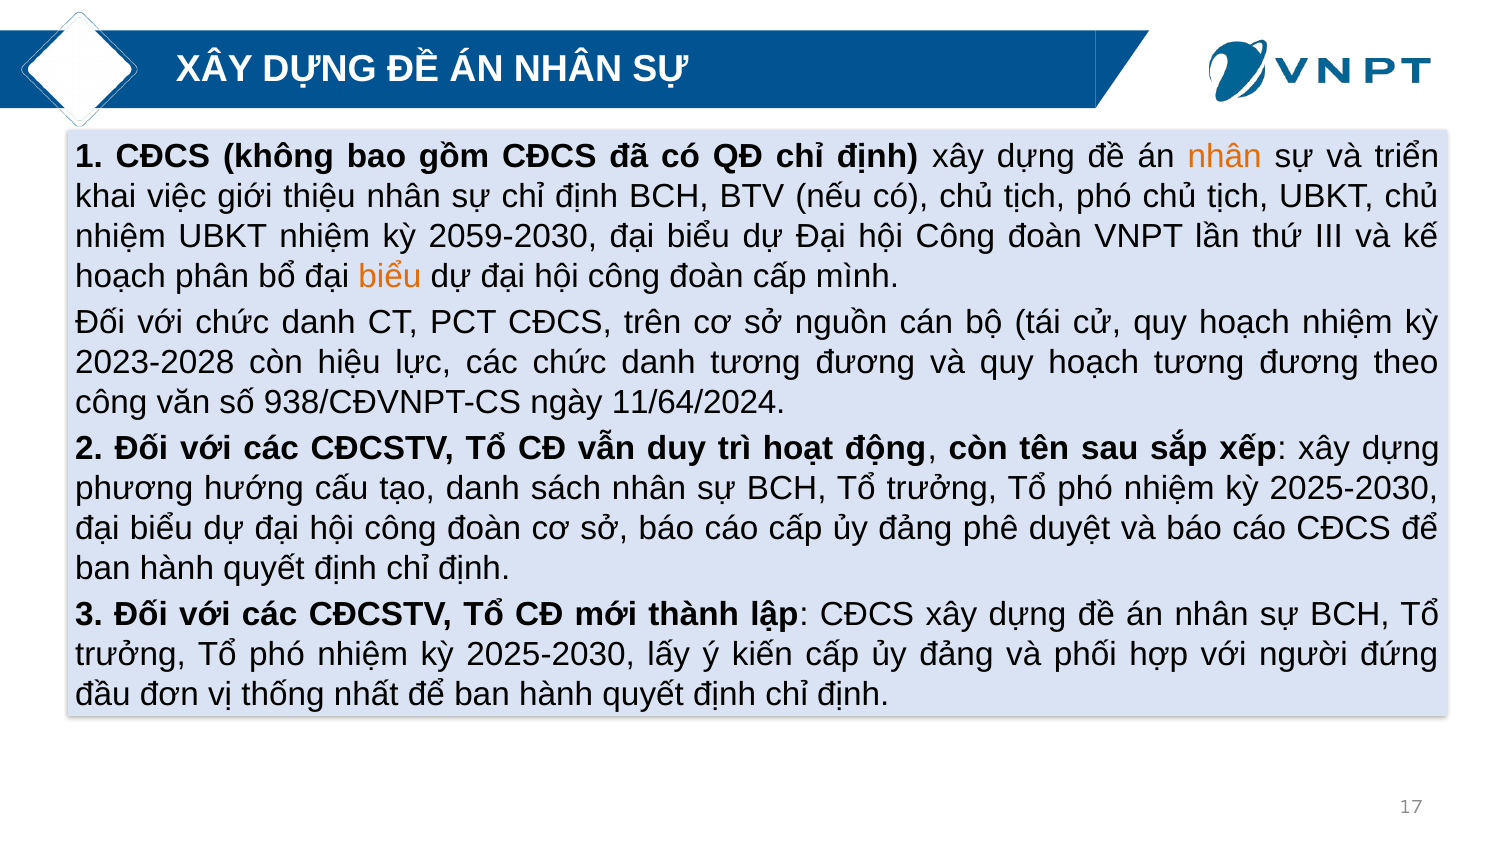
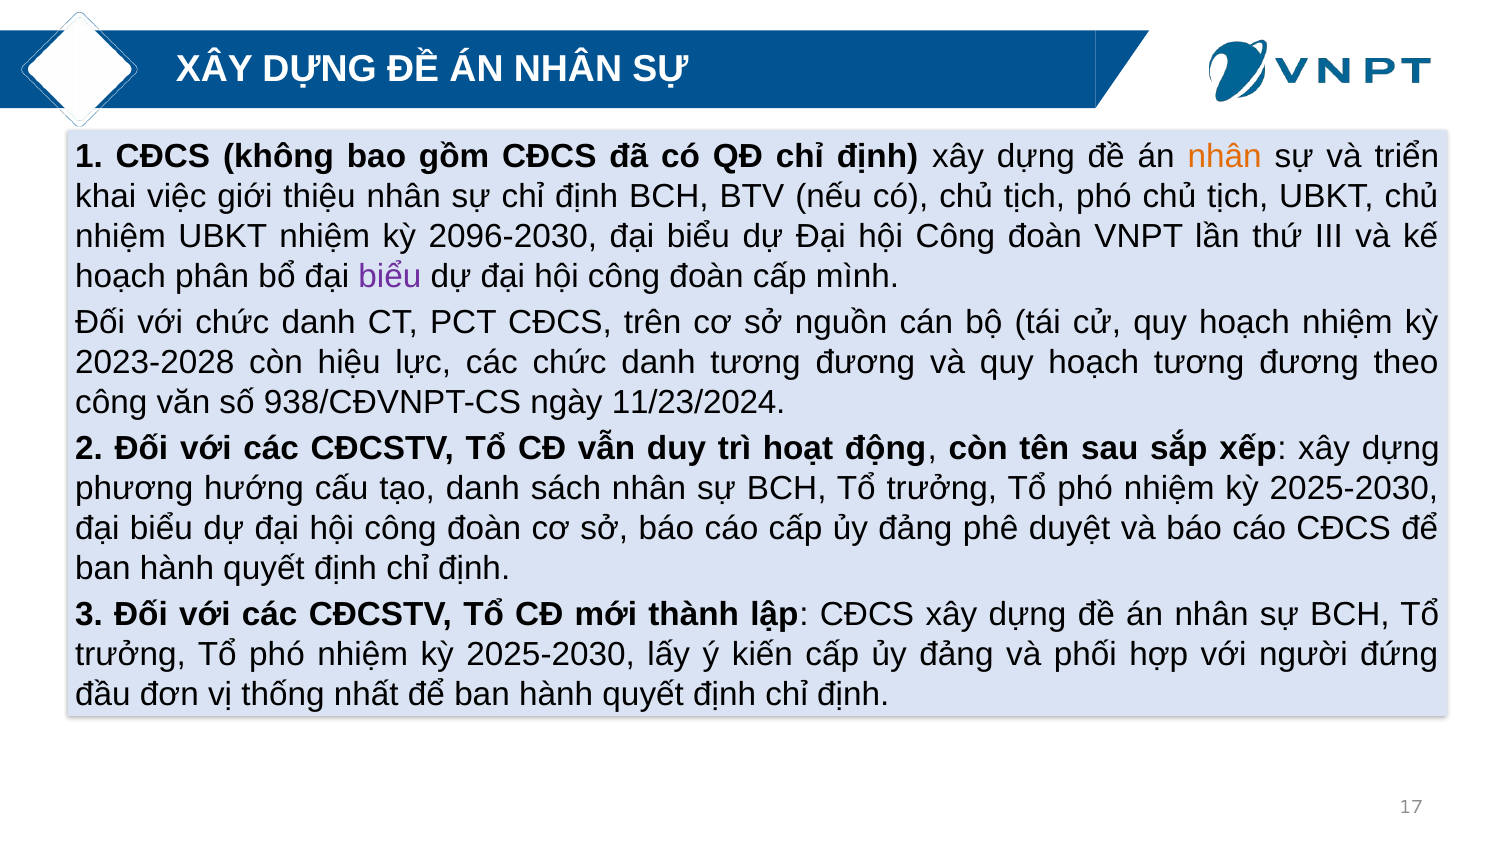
2059-2030: 2059-2030 -> 2096-2030 (513, 236)
biểu colour: orange -> purple (390, 276)
11/64/2024: 11/64/2024 -> 11/23/2024 (699, 402)
